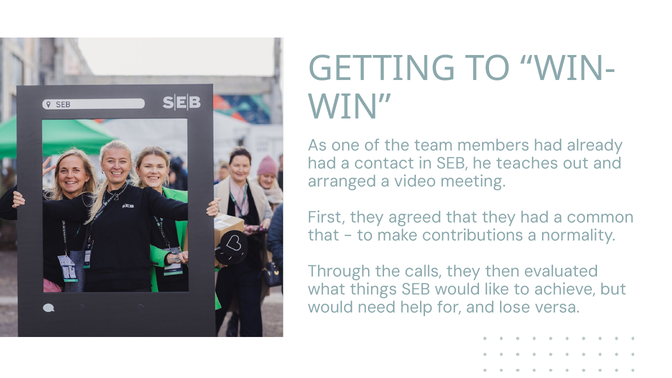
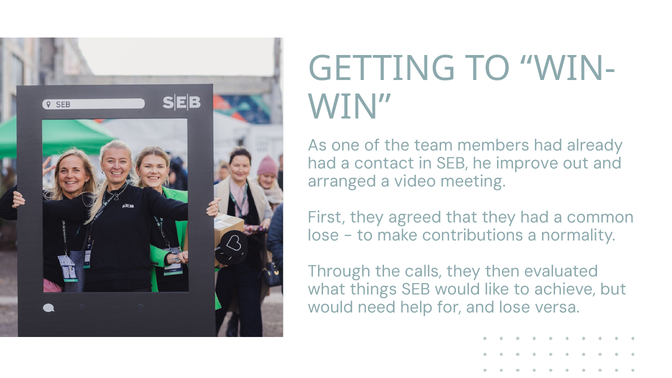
teaches: teaches -> improve (527, 164)
that: that -> lose (323, 235)
